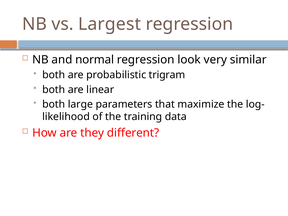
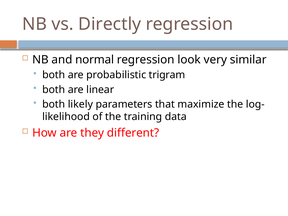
Largest: Largest -> Directly (110, 24)
large: large -> likely (80, 104)
